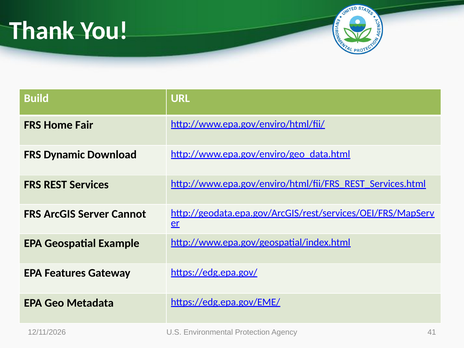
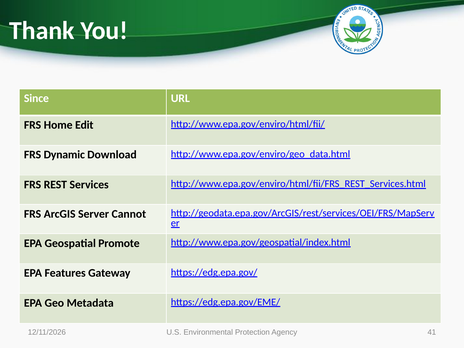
Build: Build -> Since (36, 98)
Fair: Fair -> Edit (84, 125)
Example: Example -> Promote (119, 243)
